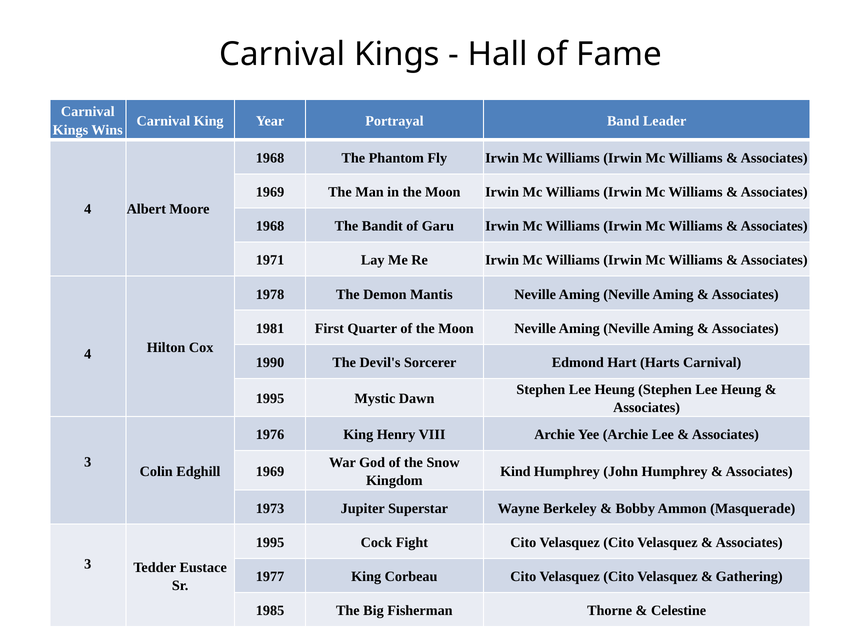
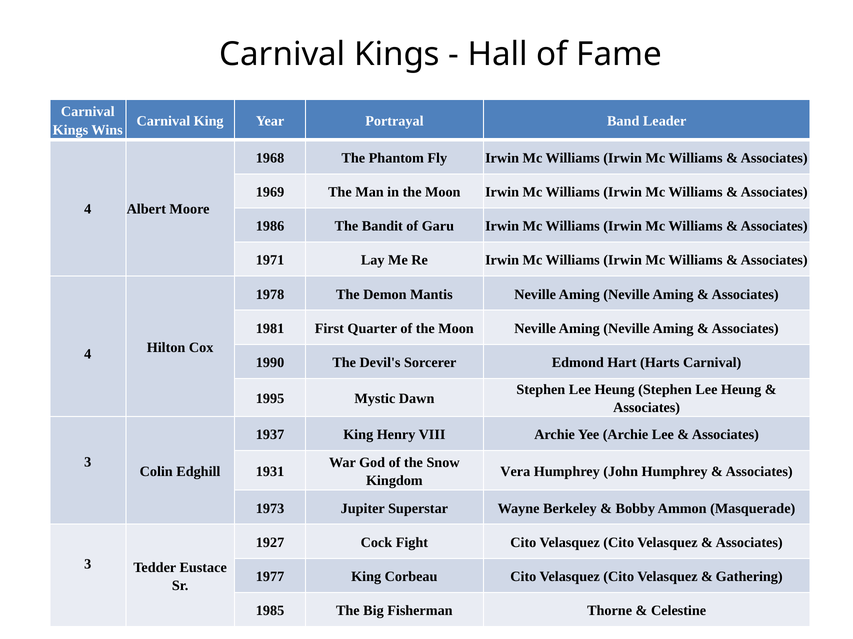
1968: 1968 -> 1986 (270, 226)
1976: 1976 -> 1937 (270, 435)
1969: 1969 -> 1931 (270, 472)
Kind: Kind -> Vera (515, 472)
1995: 1995 -> 1927 (270, 543)
